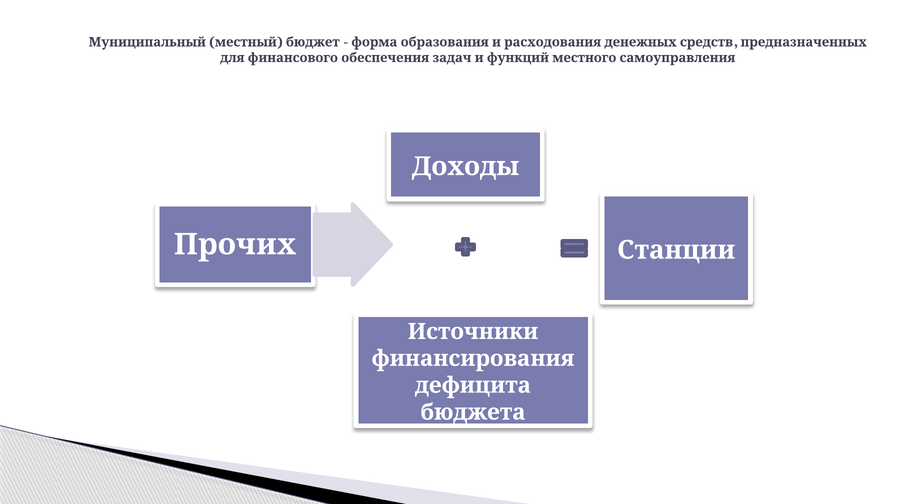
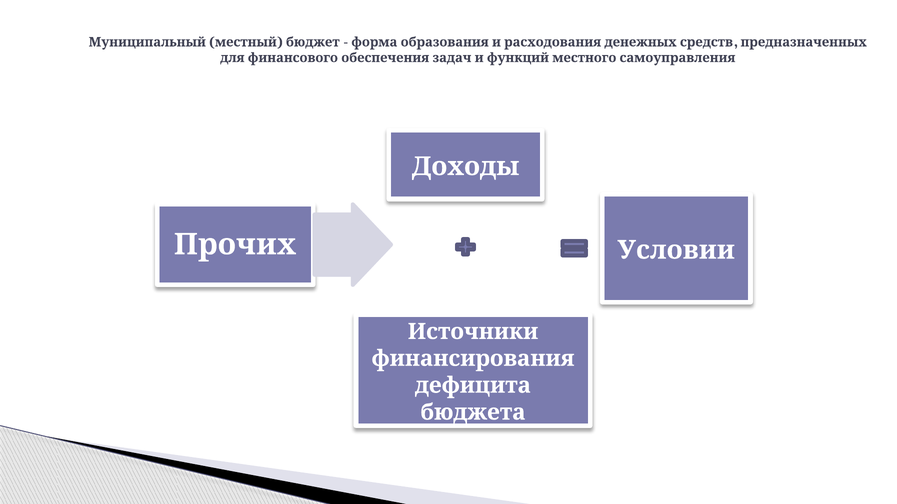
Станции: Станции -> Условии (676, 250)
